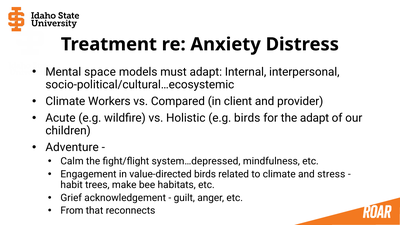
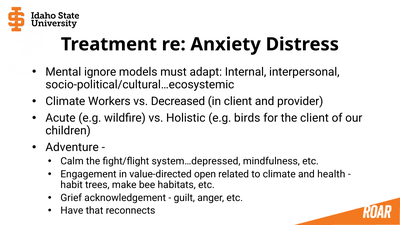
space: space -> ignore (100, 72)
Compared: Compared -> Decreased (178, 101)
the adapt: adapt -> client (314, 118)
value-directed birds: birds -> open (205, 174)
stress: stress -> health (331, 174)
From: From -> Have (72, 211)
